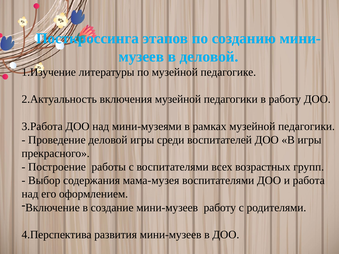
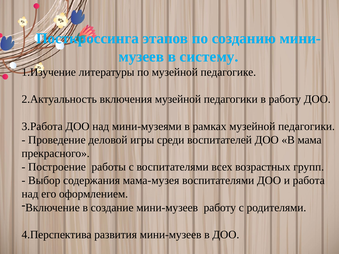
в деловой: деловой -> систему (209, 57)
В игры: игры -> мама (310, 140)
